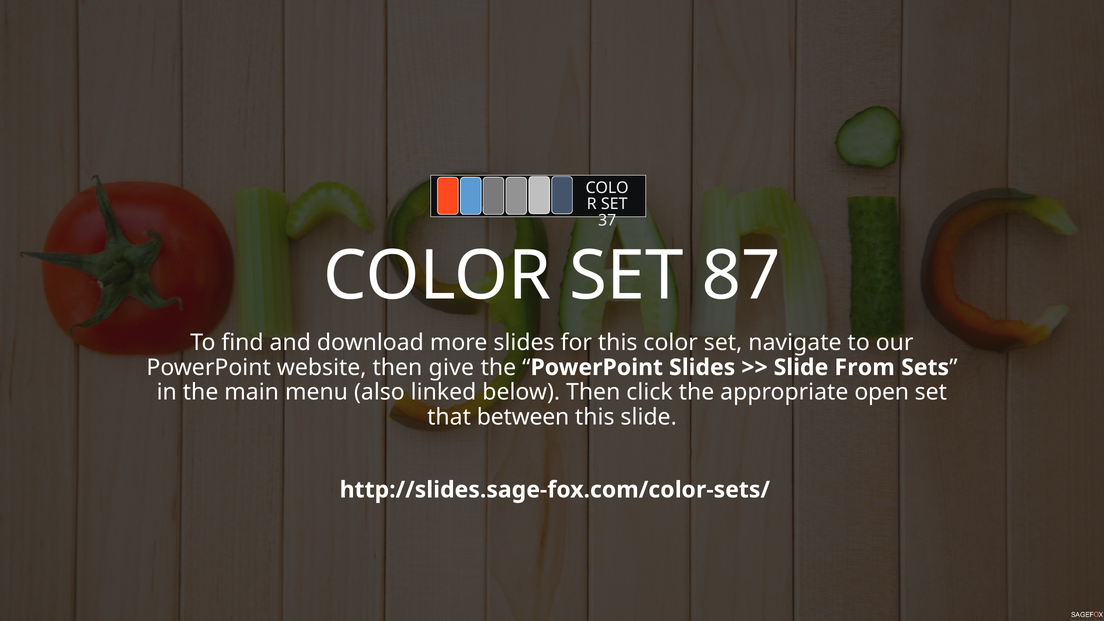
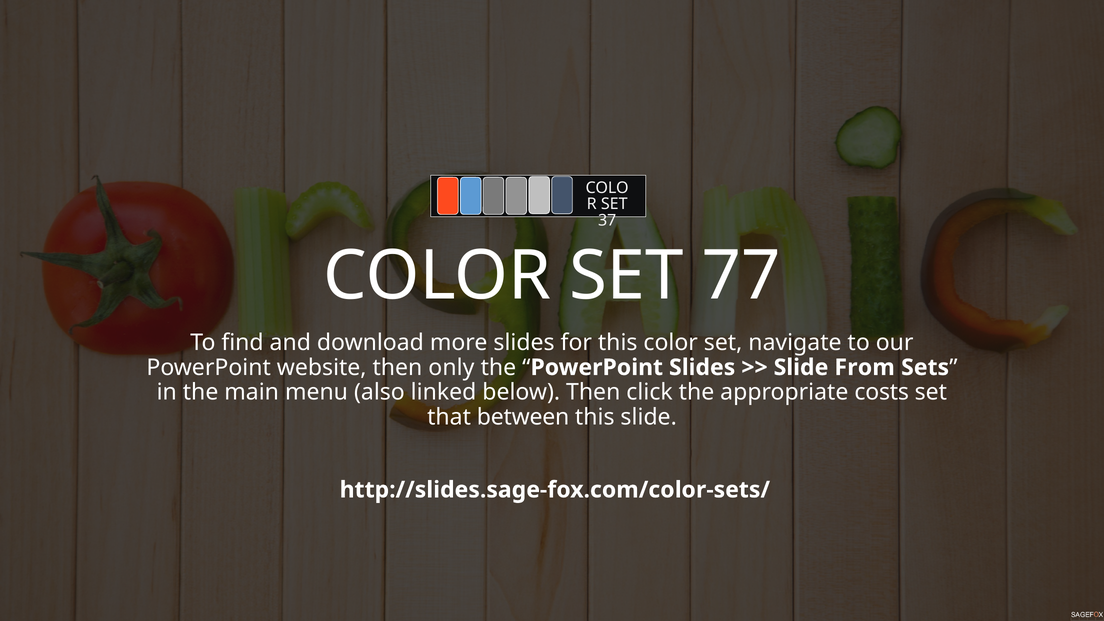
87: 87 -> 77 (741, 276)
give: give -> only (451, 367)
open: open -> costs (882, 392)
